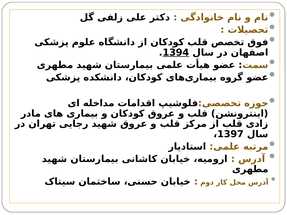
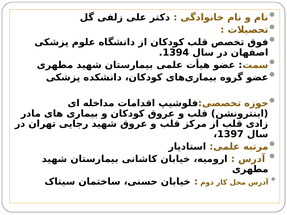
1394 underline: present -> none (176, 53)
